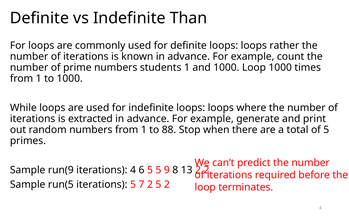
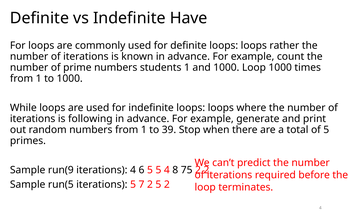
Than: Than -> Have (189, 18)
extracted: extracted -> following (90, 119)
88: 88 -> 39 (169, 130)
5 9: 9 -> 4 (167, 170)
13: 13 -> 75 (187, 170)
